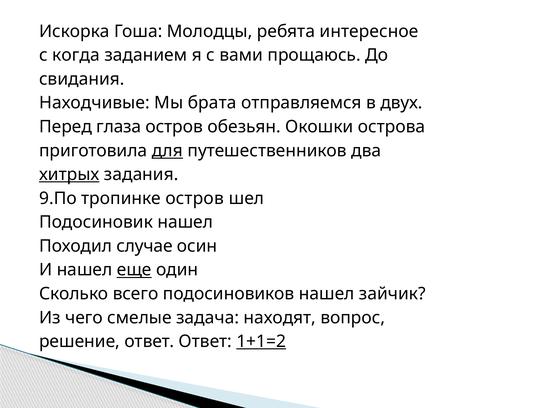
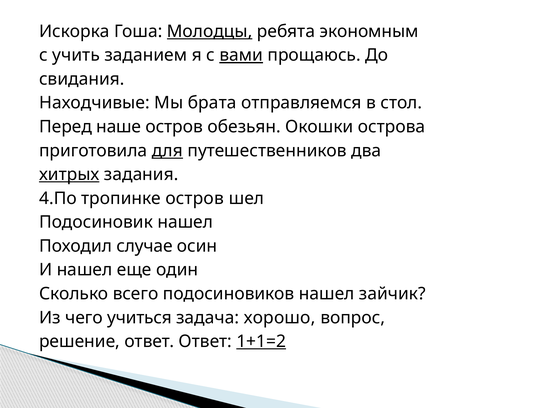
Молодцы underline: none -> present (210, 31)
интересное: интересное -> экономным (369, 31)
когда: когда -> учить (76, 55)
вами underline: none -> present (241, 55)
двух: двух -> стол (401, 103)
глаза: глаза -> наше (119, 127)
9.По: 9.По -> 4.По (58, 198)
еще underline: present -> none (134, 270)
смелые: смелые -> учиться (140, 318)
находят: находят -> хорошо (280, 318)
